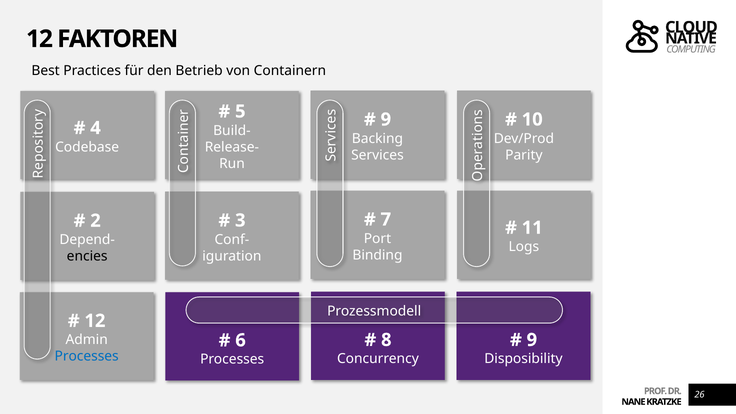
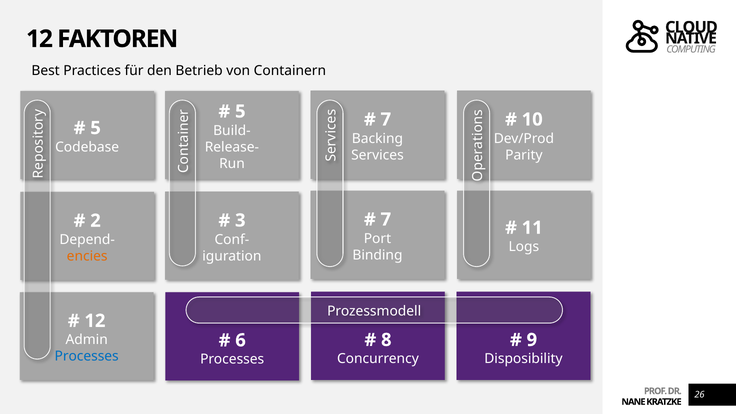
9: 9 -> 7 (386, 119)
4: 4 -> 5 (96, 128)
encies colour: black -> orange (87, 256)
